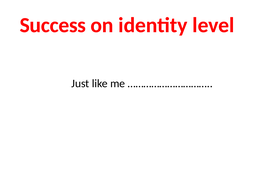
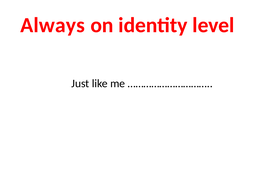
Success: Success -> Always (53, 25)
